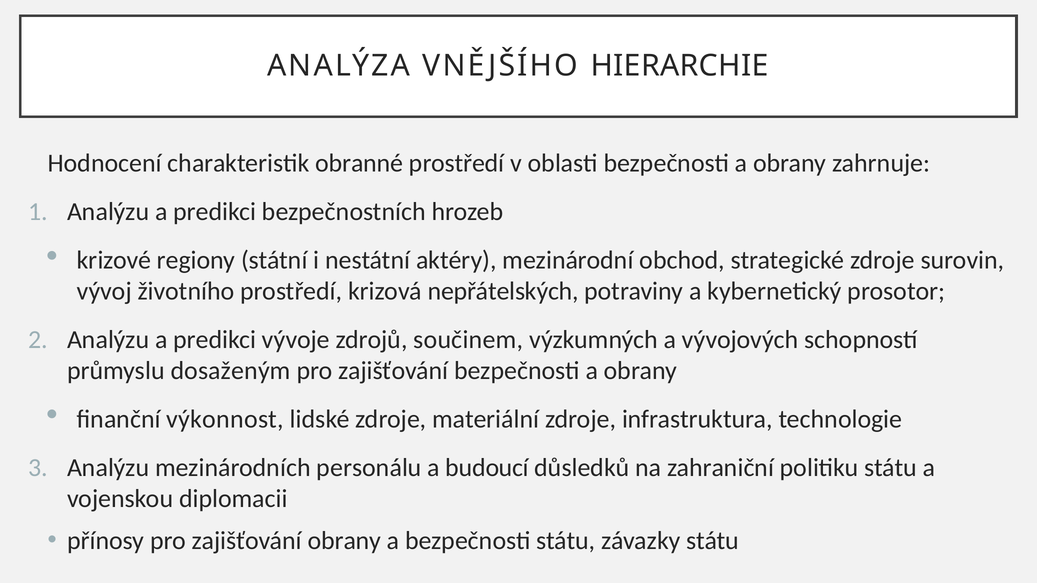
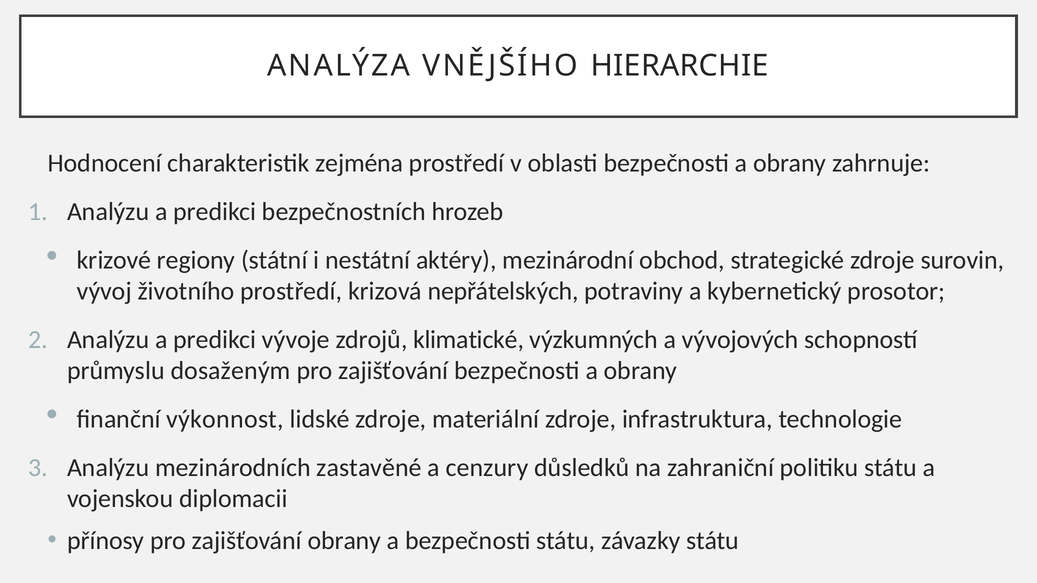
obranné: obranné -> zejména (359, 164)
součinem: součinem -> klimatické (469, 340)
personálu: personálu -> zastavěné (369, 468)
budoucí: budoucí -> cenzury (487, 468)
